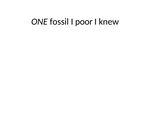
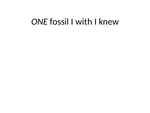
poor: poor -> with (84, 22)
